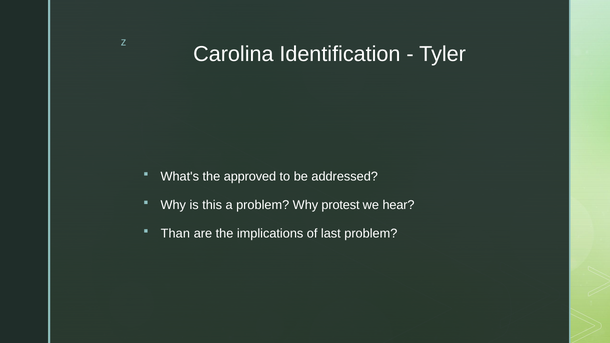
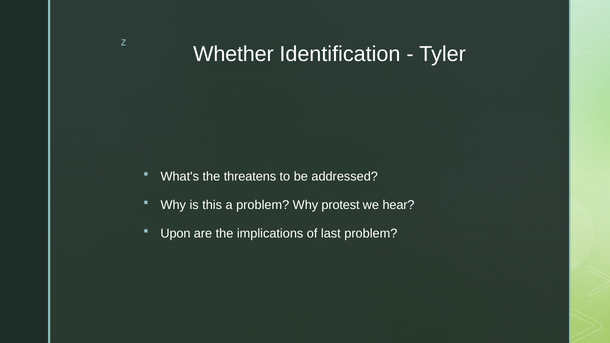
Carolina: Carolina -> Whether (233, 54)
approved: approved -> threatens (250, 177)
Than: Than -> Upon (175, 234)
